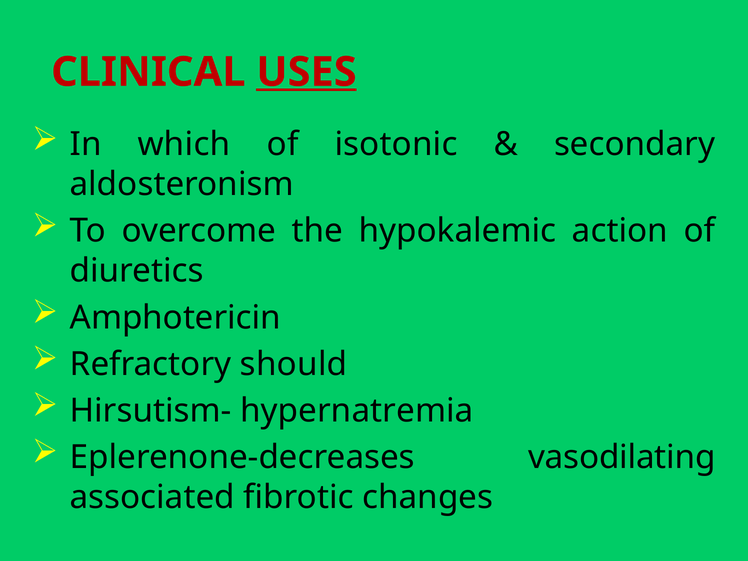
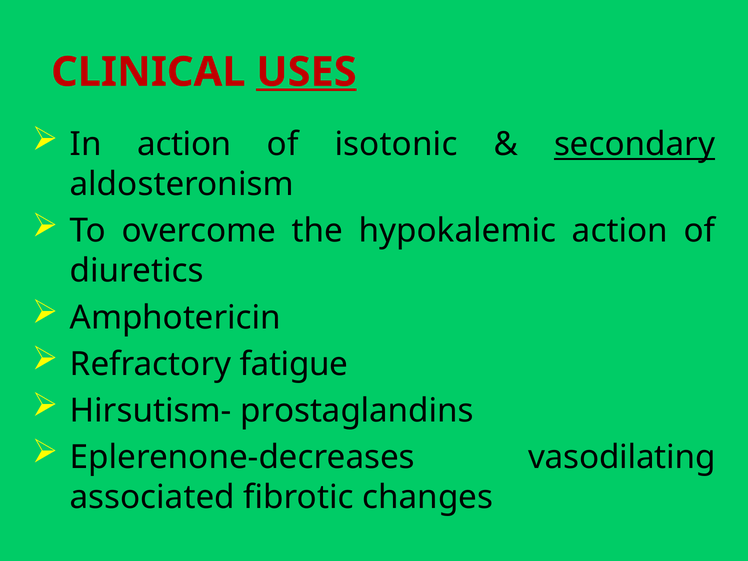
In which: which -> action (184, 144)
secondary underline: none -> present (635, 144)
should: should -> fatigue (294, 364)
hypernatremia: hypernatremia -> prostaglandins (357, 411)
